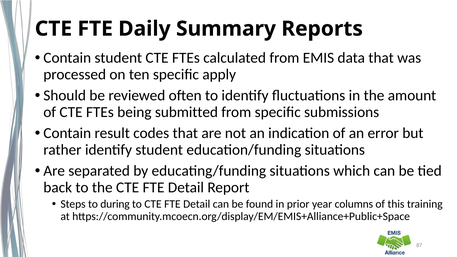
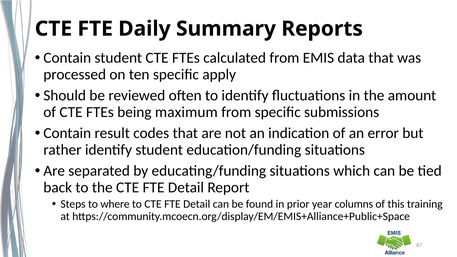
submitted: submitted -> maximum (186, 112)
during: during -> where (115, 204)
